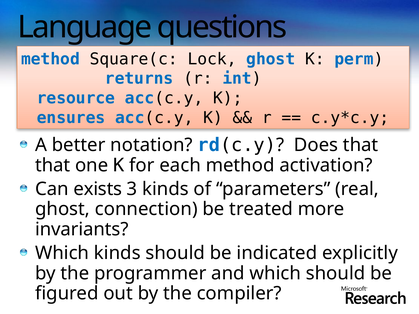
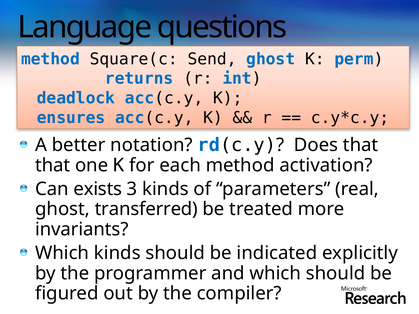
Lock: Lock -> Send (212, 59)
resource: resource -> deadlock (76, 98)
connection: connection -> transferred (146, 209)
